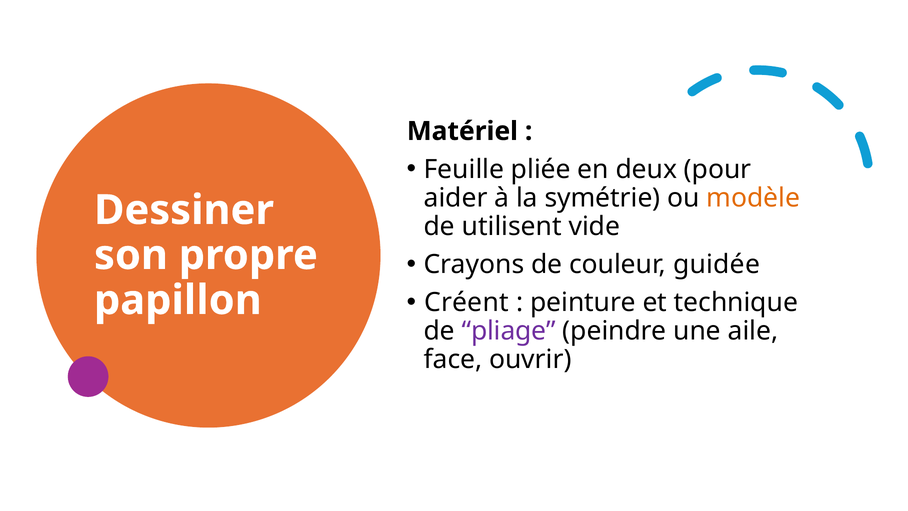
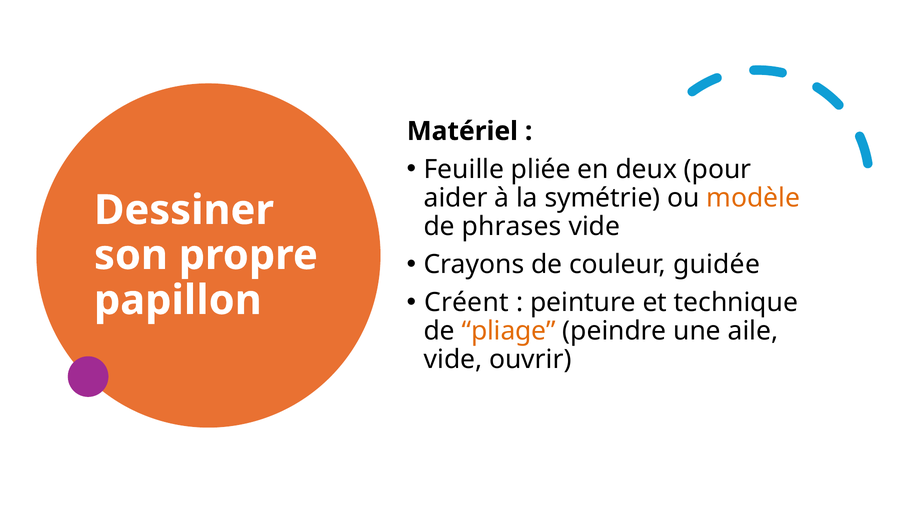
utilisent: utilisent -> phrases (512, 226)
pliage colour: purple -> orange (509, 331)
face: face -> vide (453, 359)
